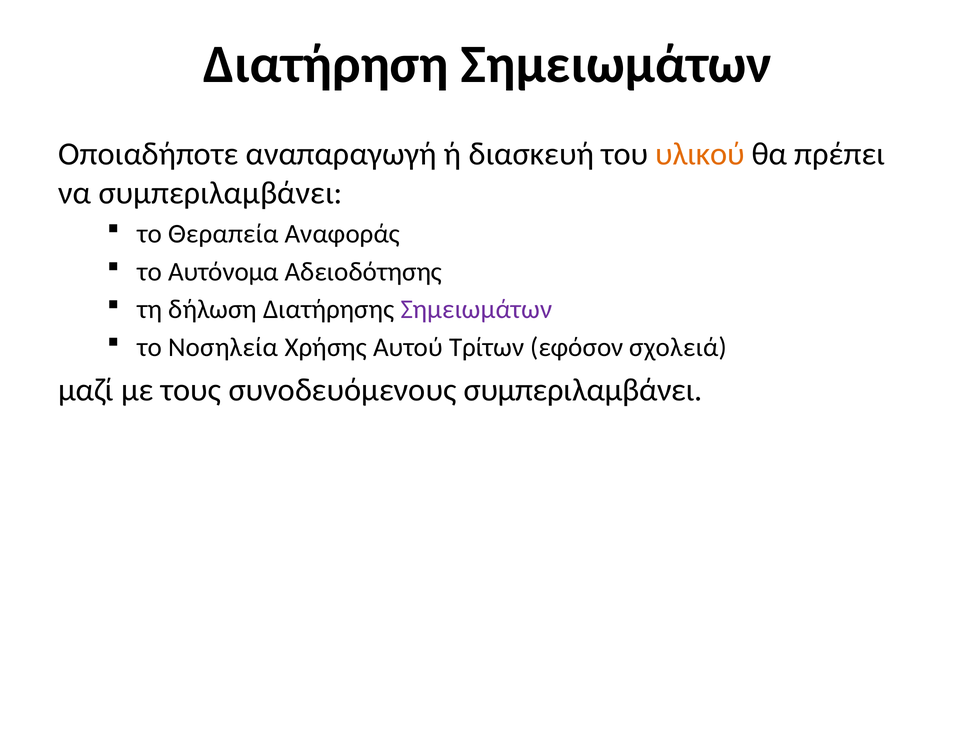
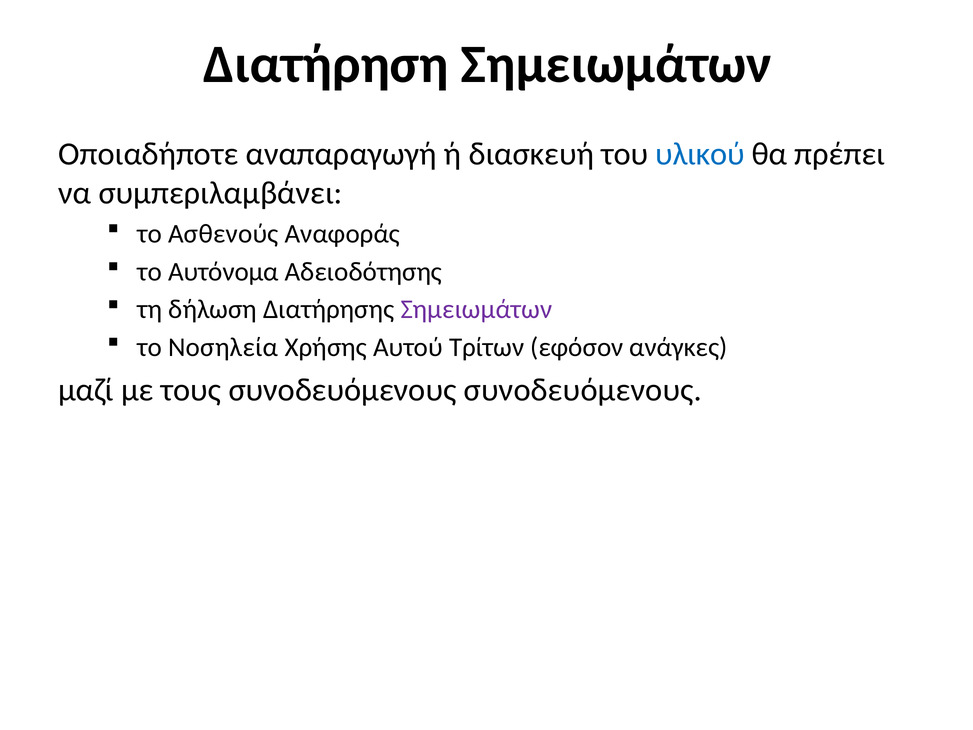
υλικού colour: orange -> blue (700, 154)
Θεραπεία: Θεραπεία -> Ασθενούς (223, 234)
σχολειά: σχολειά -> ανάγκες (678, 347)
συνοδευόμενους συμπεριλαμβάνει: συμπεριλαμβάνει -> συνοδευόμενους (583, 390)
